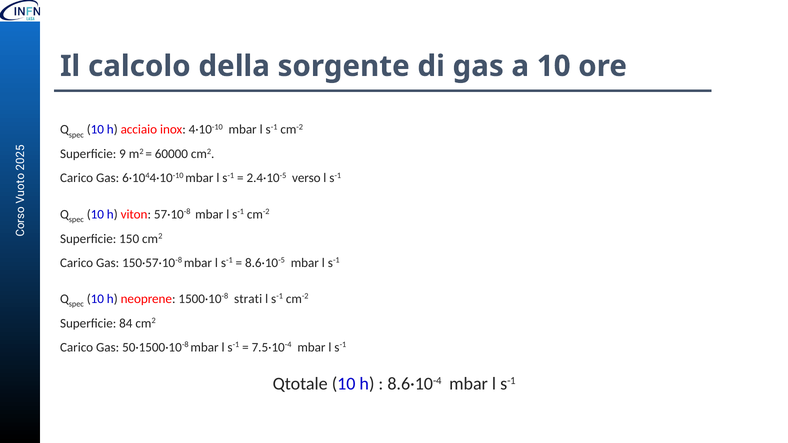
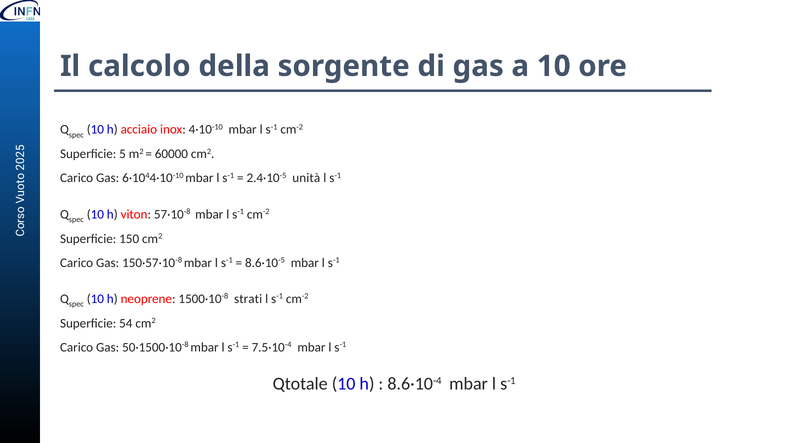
Superficie 9: 9 -> 5 (123, 154)
verso: verso -> unità (306, 178)
84: 84 -> 54 (126, 323)
